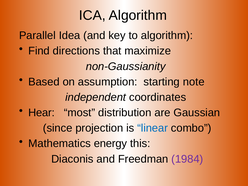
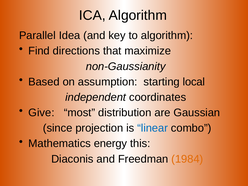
note: note -> local (194, 82)
Hear: Hear -> Give (41, 113)
1984 colour: purple -> orange (187, 159)
